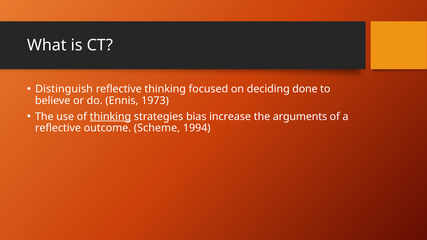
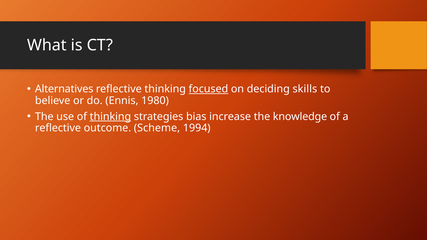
Distinguish: Distinguish -> Alternatives (64, 89)
focused underline: none -> present (208, 89)
done: done -> skills (305, 89)
1973: 1973 -> 1980 (155, 101)
arguments: arguments -> knowledge (300, 117)
